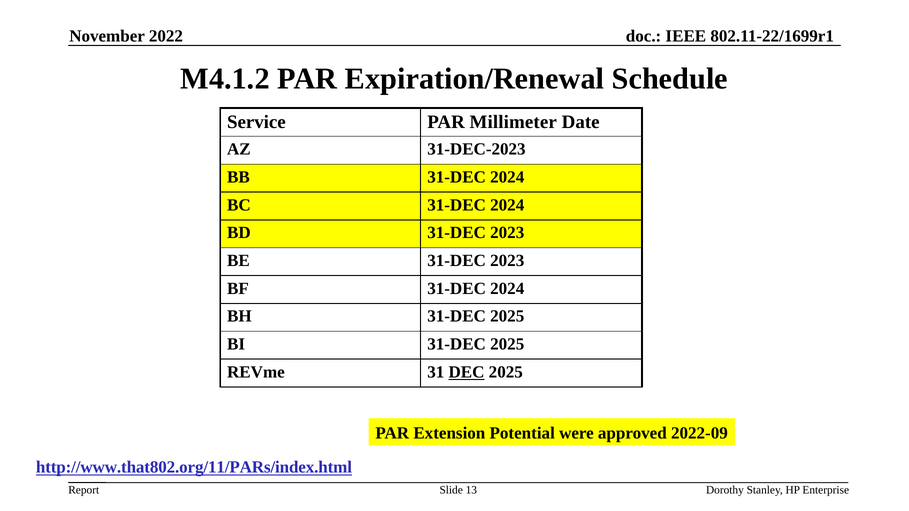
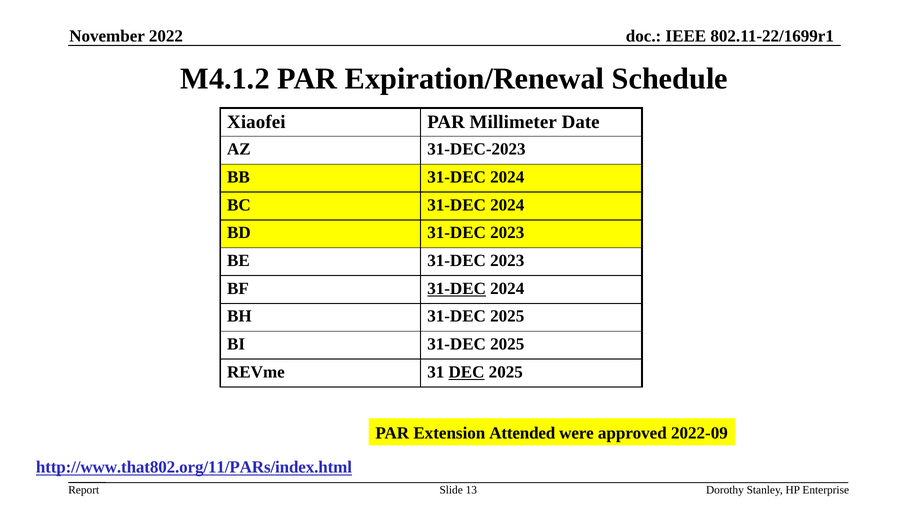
Service: Service -> Xiaofei (256, 122)
31-DEC underline: none -> present (457, 289)
Potential: Potential -> Attended (522, 433)
